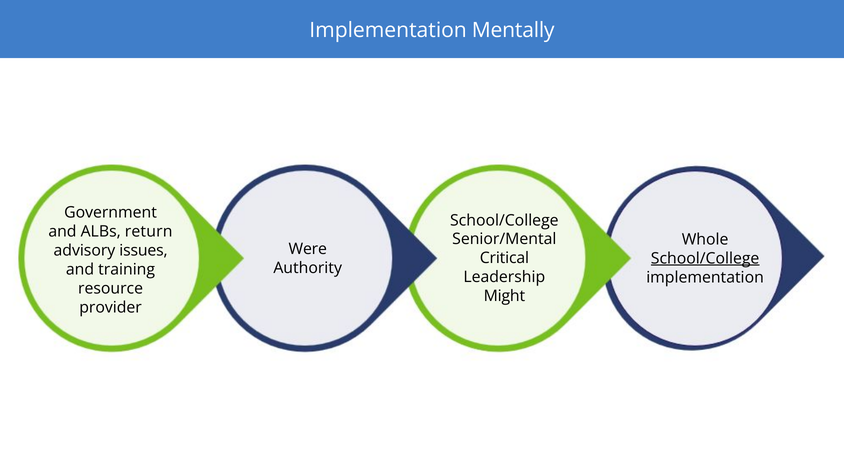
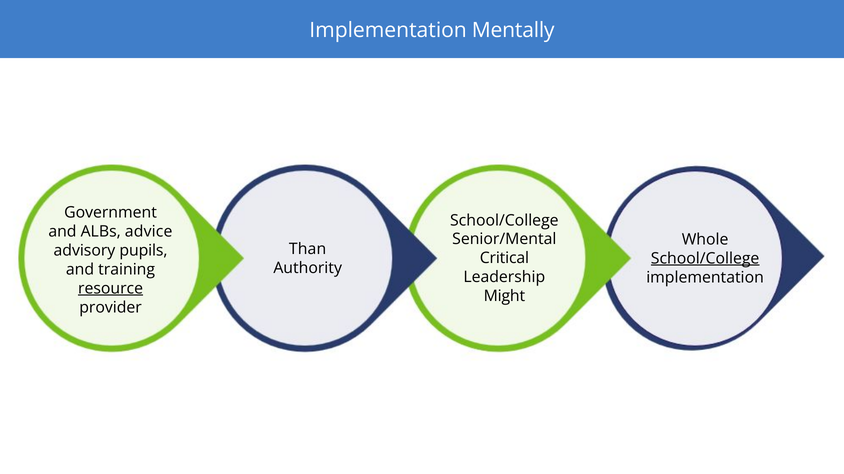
return: return -> advice (149, 232)
Were: Were -> Than (308, 249)
issues: issues -> pupils (143, 251)
resource underline: none -> present (111, 289)
